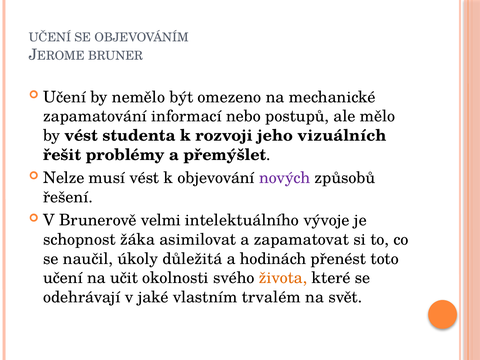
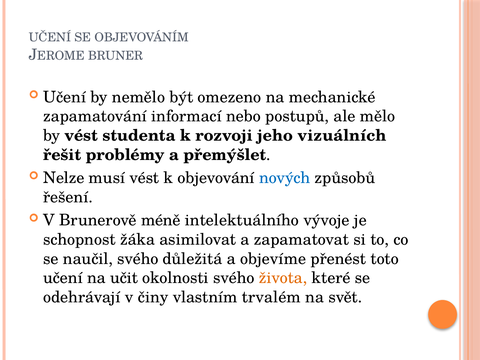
nových colour: purple -> blue (285, 178)
velmi: velmi -> méně (161, 220)
naučil úkoly: úkoly -> svého (138, 259)
hodinách: hodinách -> objevíme (273, 259)
jaké: jaké -> činy (153, 297)
